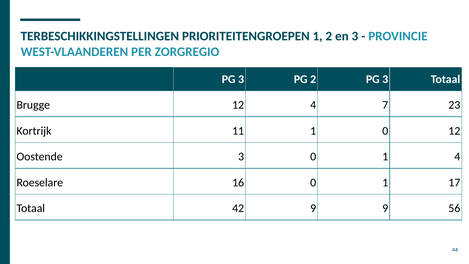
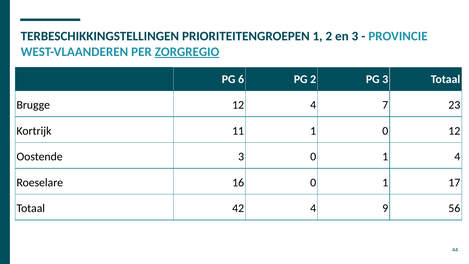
ZORGREGIO underline: none -> present (187, 52)
3: 3 -> 6 (241, 79)
42 9: 9 -> 4 (313, 208)
